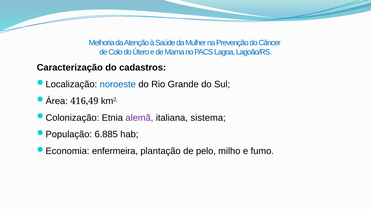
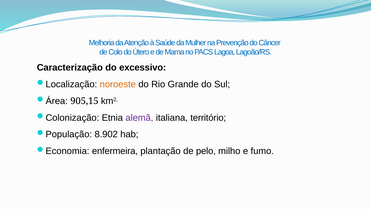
cadastros: cadastros -> excessivo (143, 67)
noroeste colour: blue -> orange (118, 84)
416,49: 416,49 -> 905,15 (84, 101)
sistema: sistema -> território (208, 118)
6.885: 6.885 -> 8.902 (106, 134)
